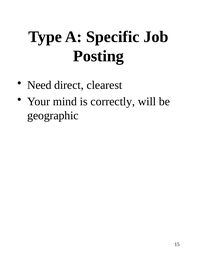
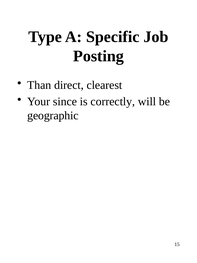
Need: Need -> Than (39, 85)
mind: mind -> since (65, 101)
